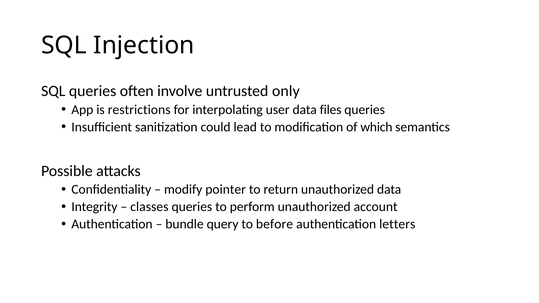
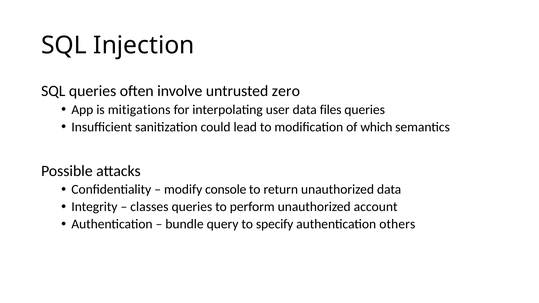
only: only -> zero (286, 91)
restrictions: restrictions -> mitigations (139, 110)
pointer: pointer -> console (226, 190)
before: before -> specify (275, 224)
letters: letters -> others (397, 224)
